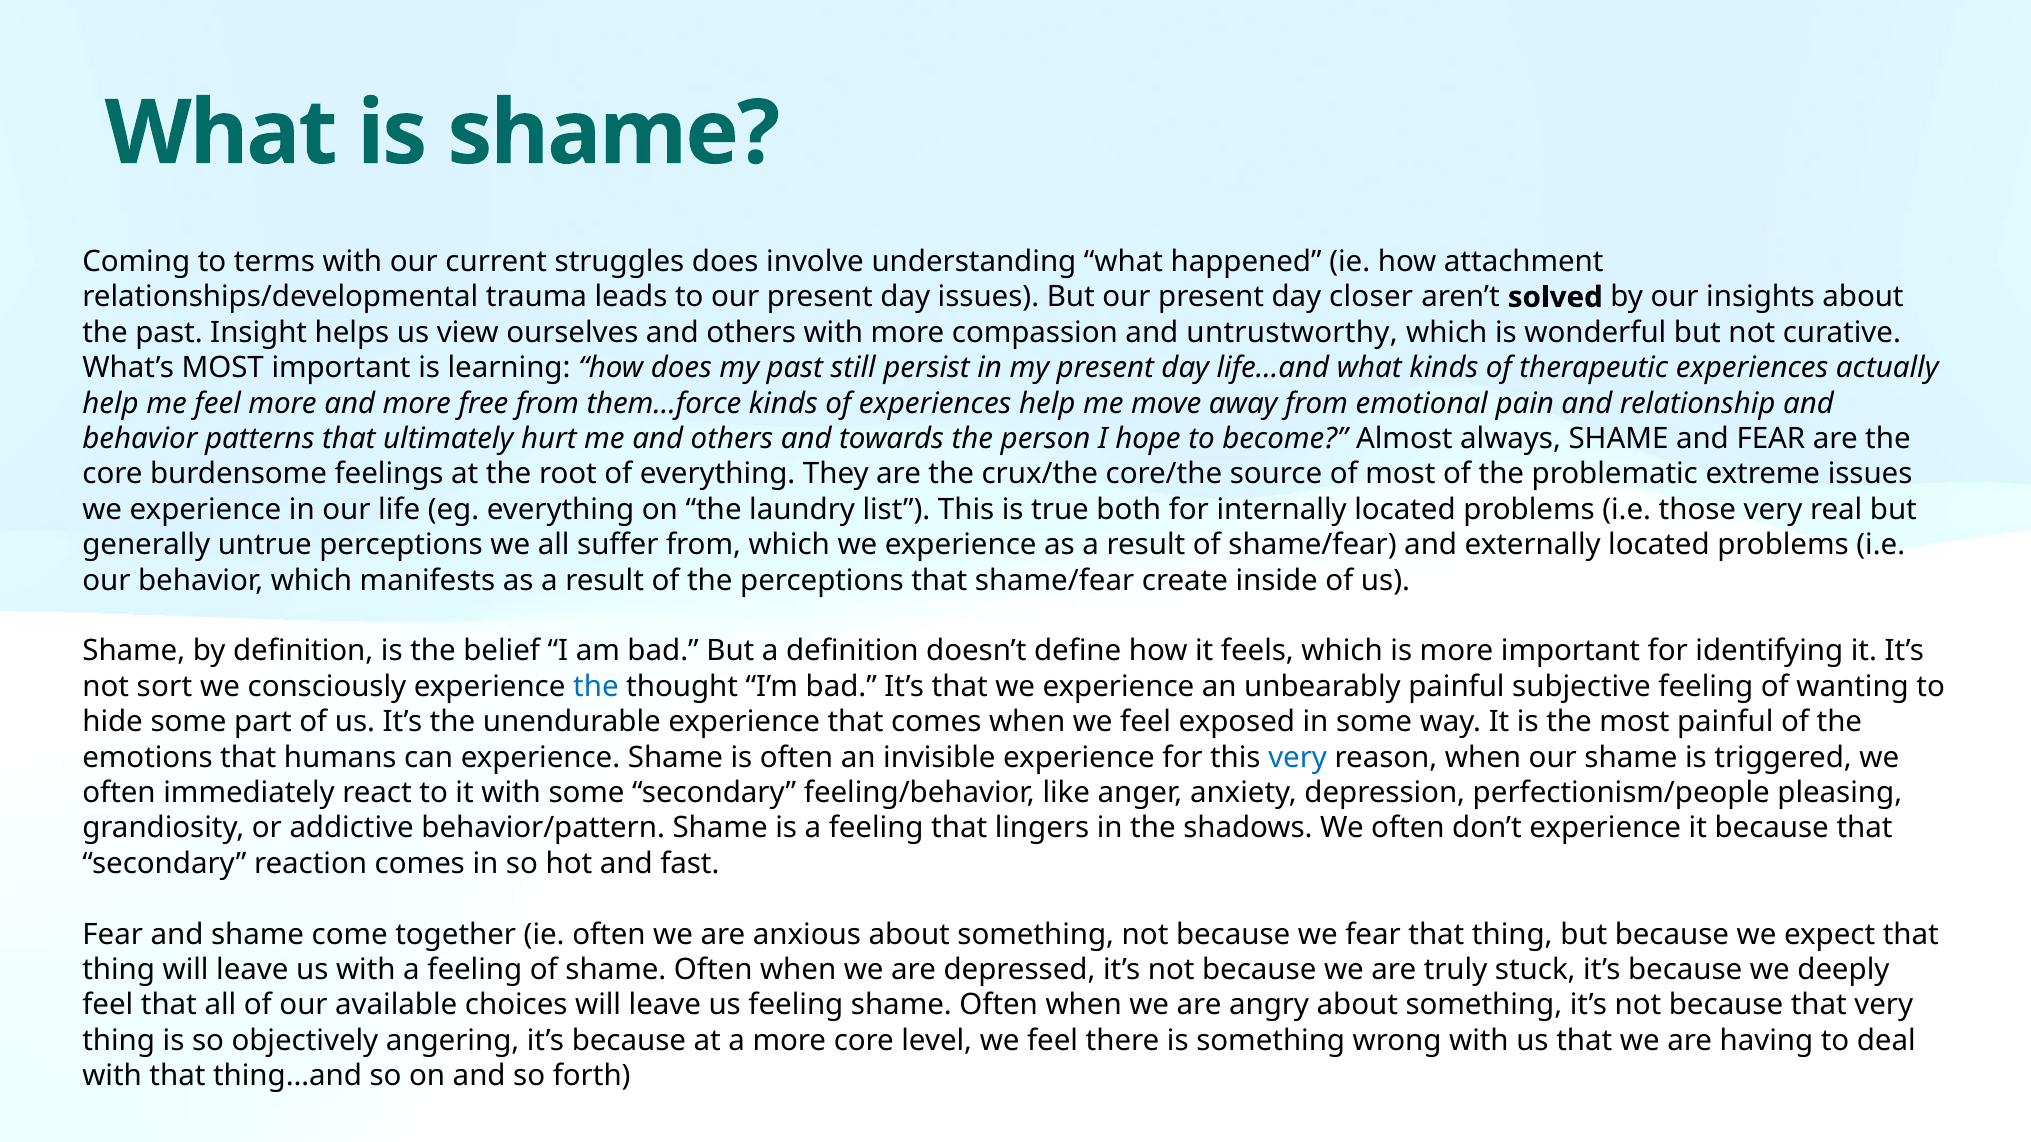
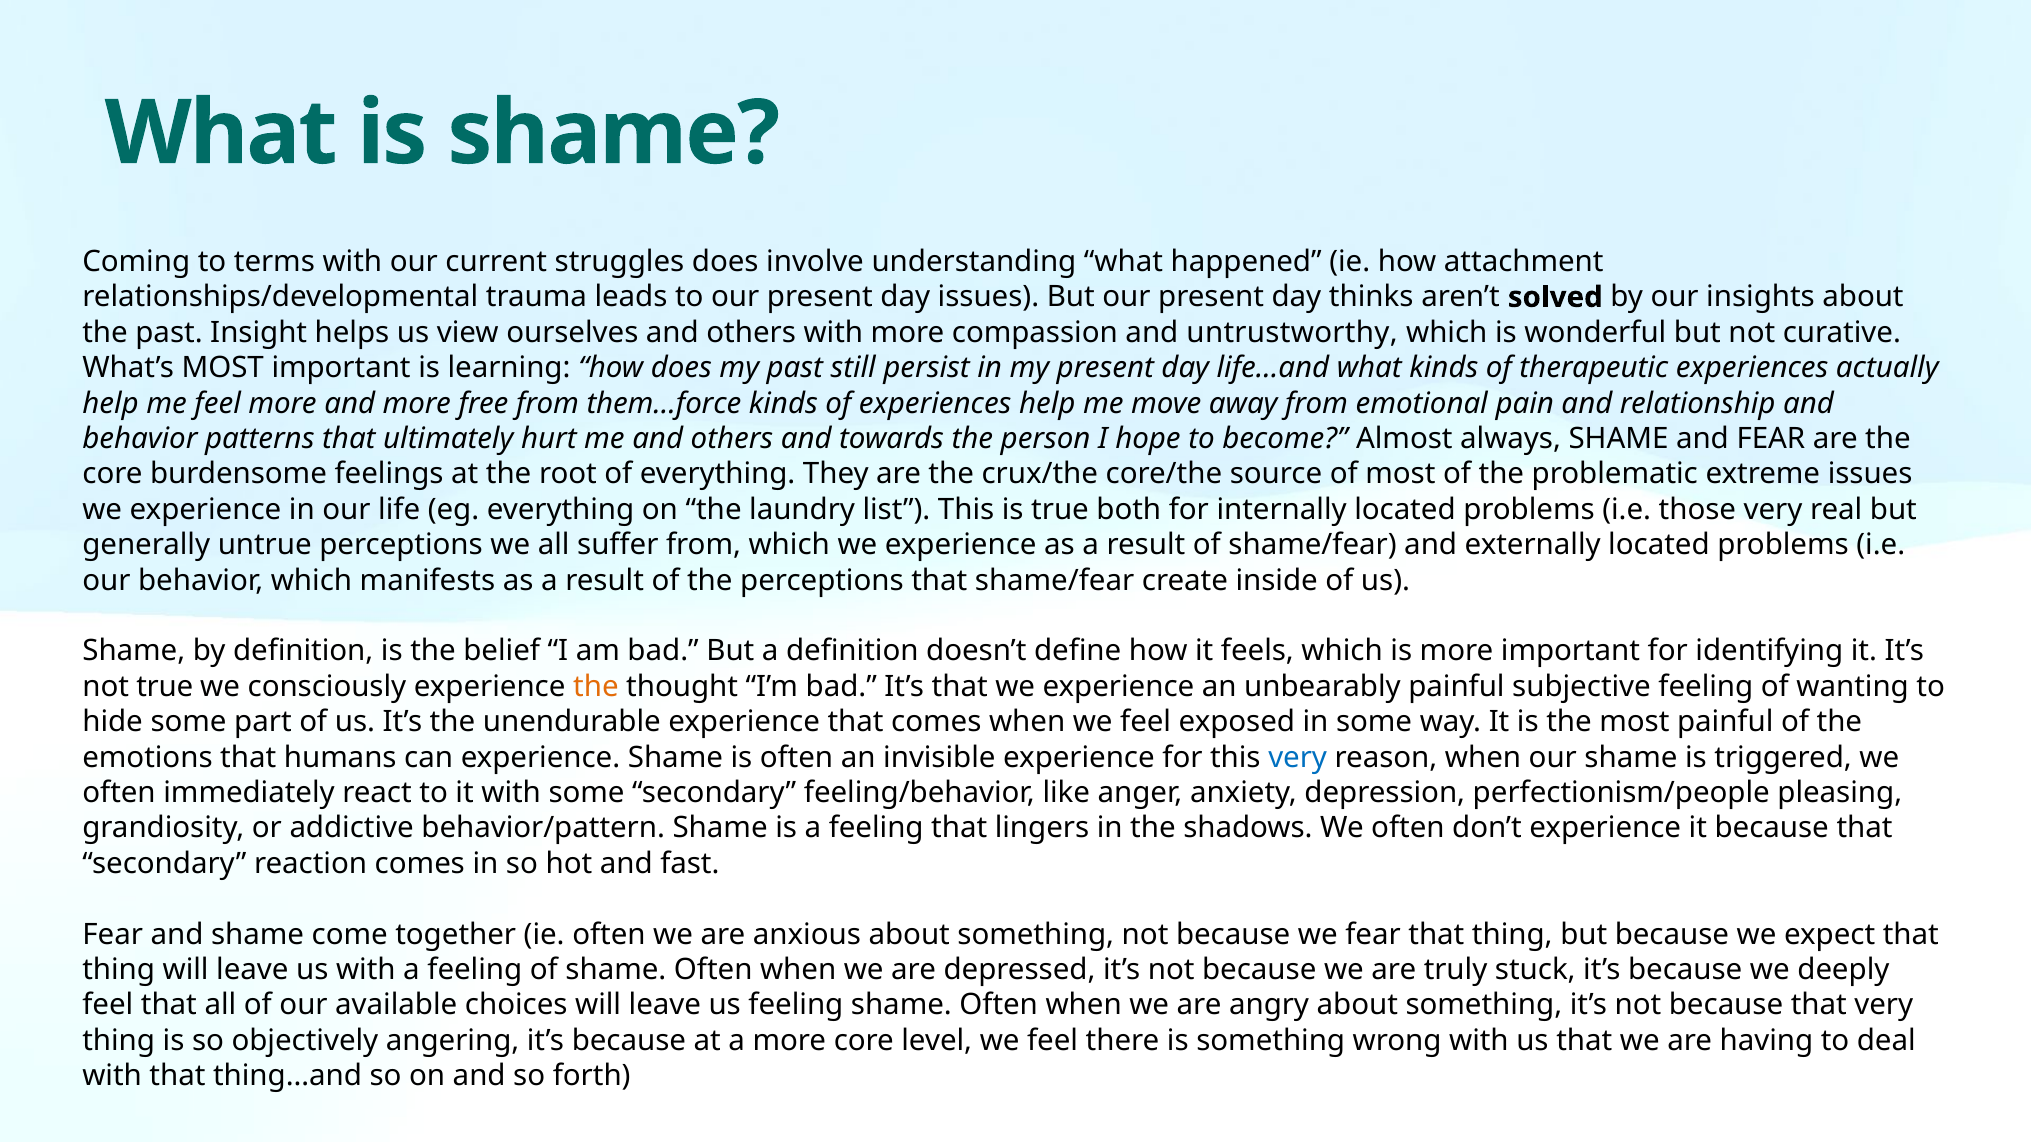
closer: closer -> thinks (1371, 297)
not sort: sort -> true (165, 687)
the colour: blue -> orange (596, 687)
